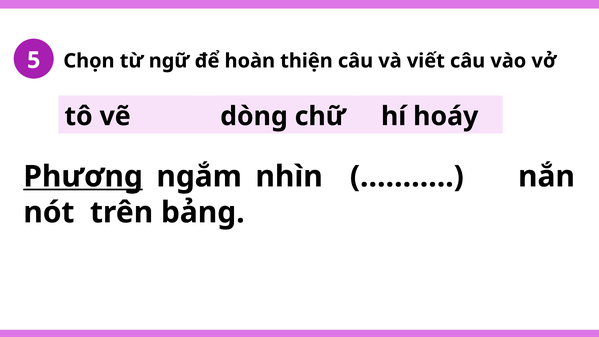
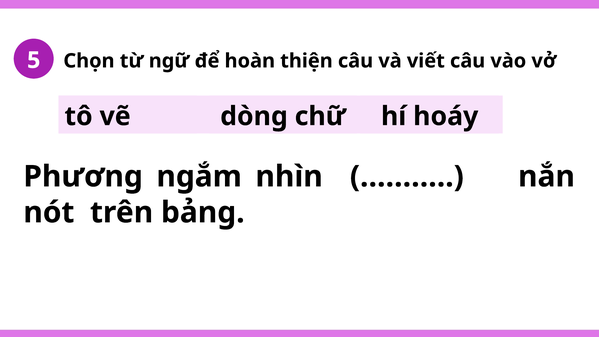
Phương underline: present -> none (83, 177)
